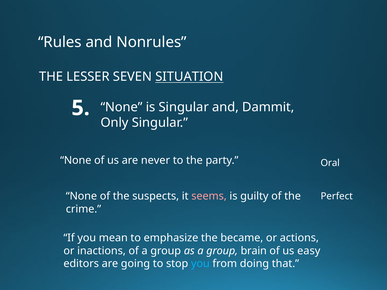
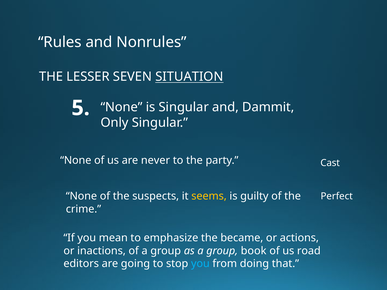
Oral: Oral -> Cast (330, 163)
seems colour: pink -> yellow (209, 196)
brain: brain -> book (254, 251)
easy: easy -> road (309, 251)
